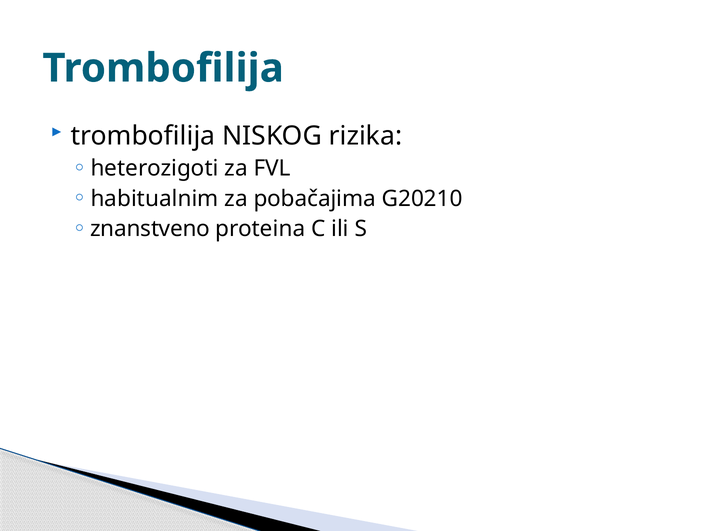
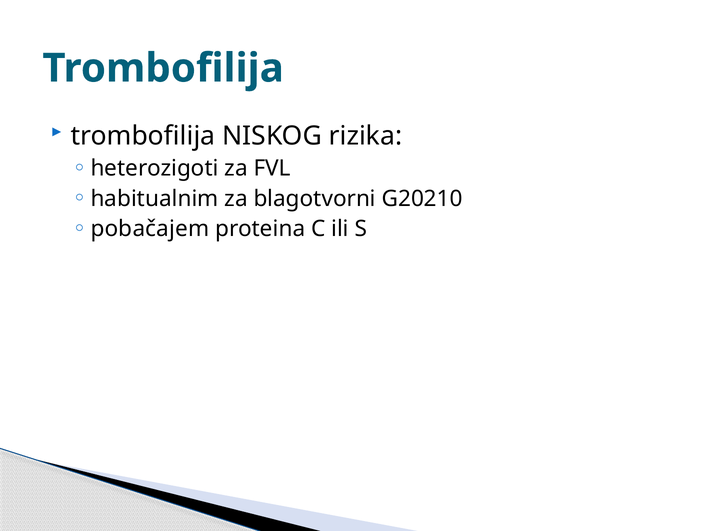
pobačajima: pobačajima -> blagotvorni (315, 199)
znanstveno: znanstveno -> pobačajem (150, 229)
